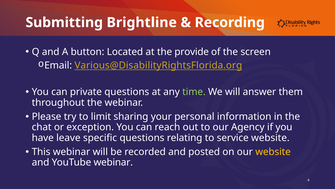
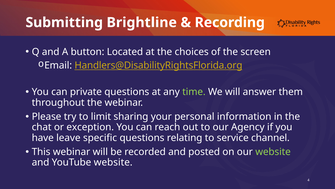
provide: provide -> choices (192, 52)
Various@DisabilityRightsFlorida.org: Various@DisabilityRightsFlorida.org -> Handlers@DisabilityRightsFlorida.org (158, 65)
service website: website -> channel (270, 137)
website colour: yellow -> light green (273, 151)
YouTube webinar: webinar -> website (113, 162)
